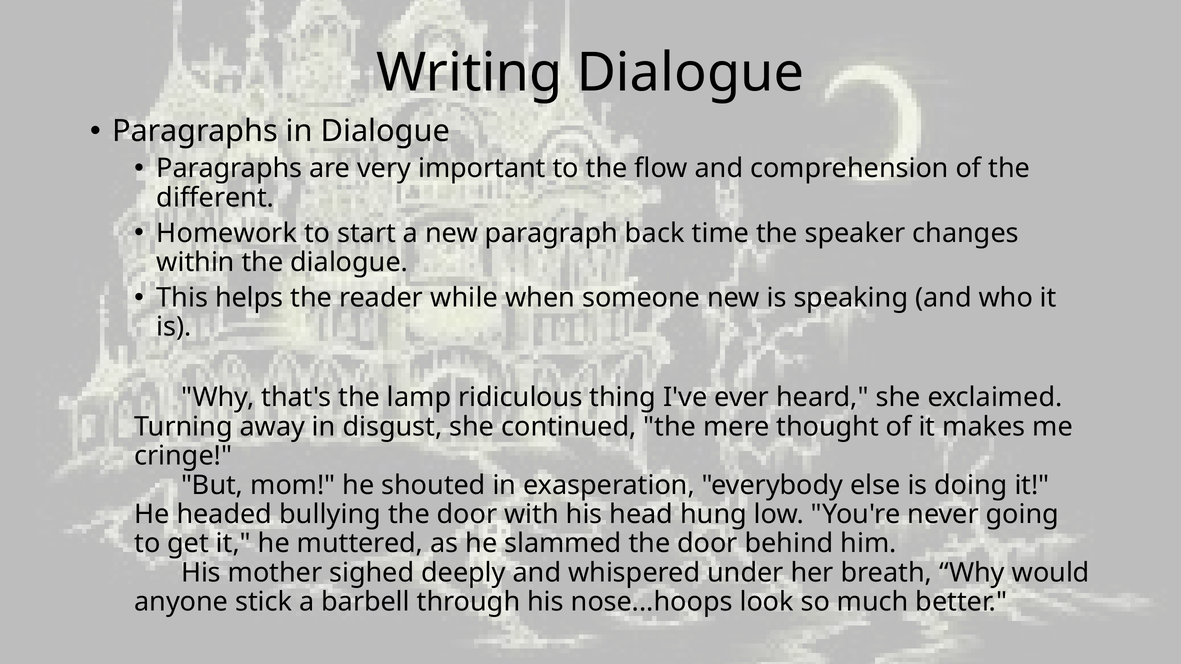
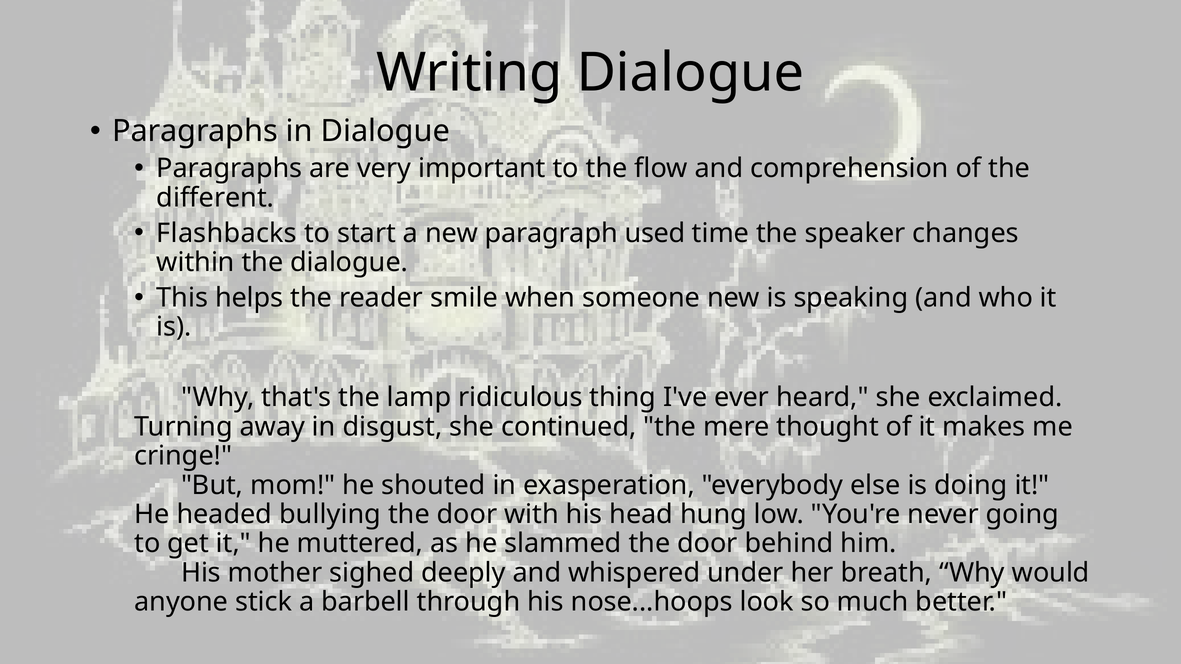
Homework: Homework -> Flashbacks (227, 233)
back: back -> used (655, 233)
while: while -> smile (464, 298)
